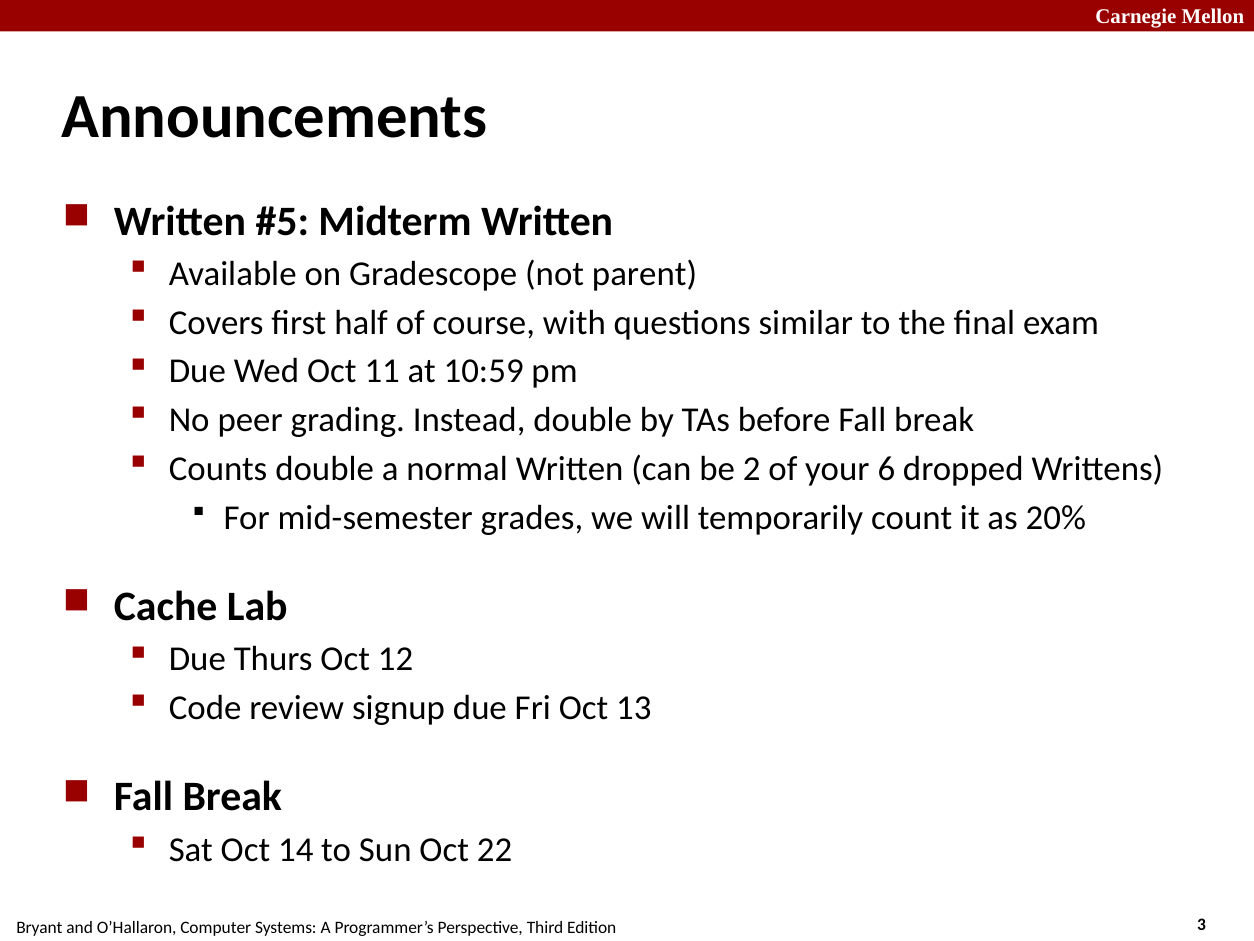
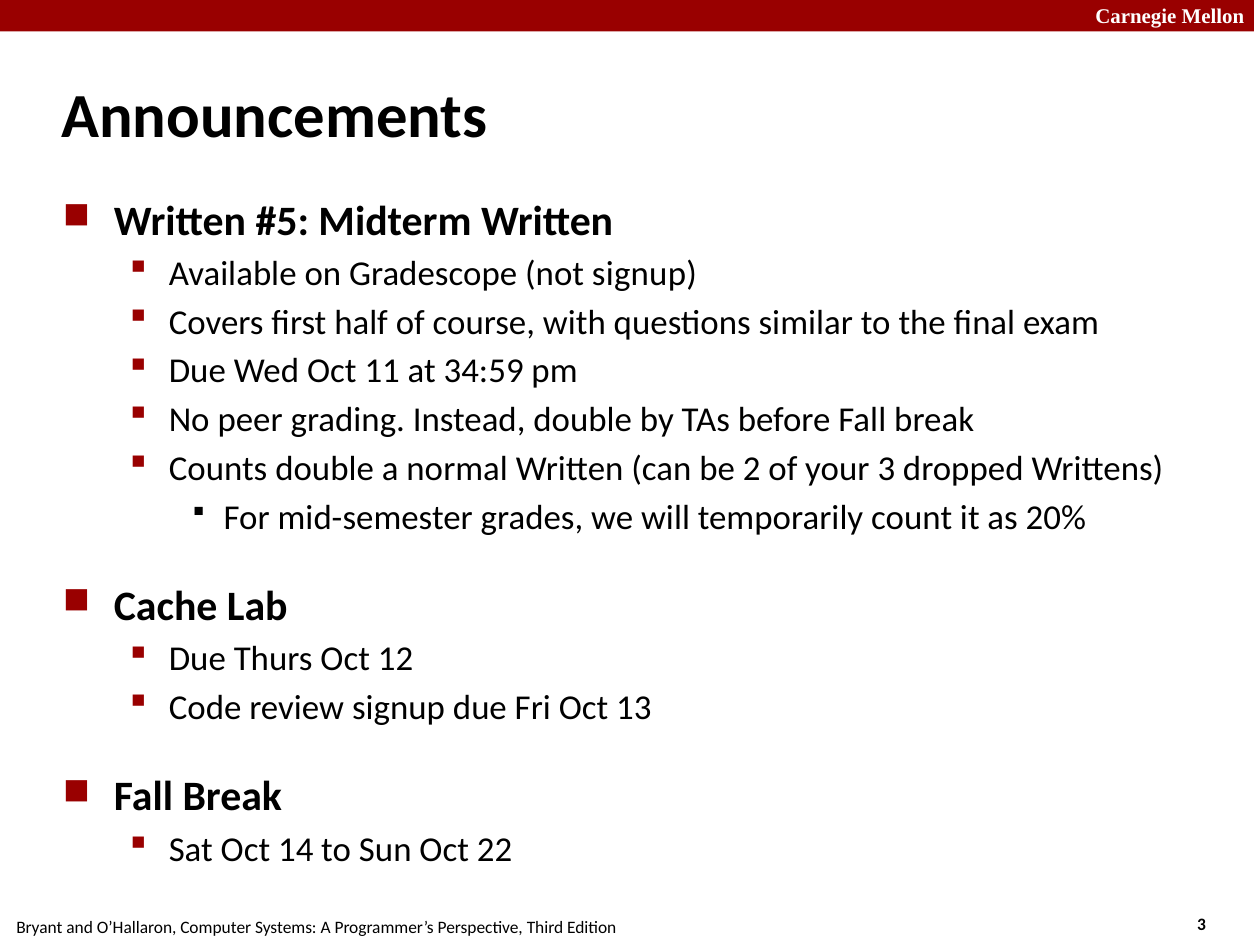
not parent: parent -> signup (644, 274)
10:59: 10:59 -> 34:59 (484, 371)
your 6: 6 -> 3 (886, 469)
